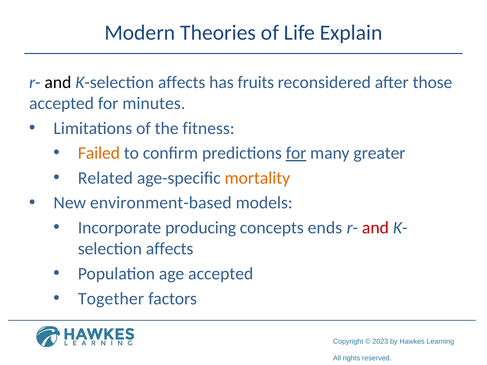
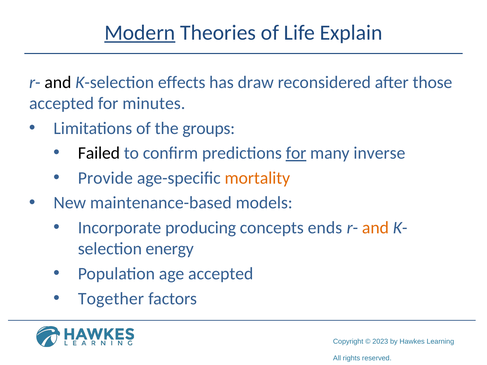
Modern underline: none -> present (140, 33)
K-selection affects: affects -> effects (182, 82)
fruits: fruits -> draw (256, 82)
fitness: fitness -> groups (209, 128)
Failed colour: orange -> black (99, 153)
greater: greater -> inverse (379, 153)
Related: Related -> Provide (105, 178)
environment-based: environment-based -> maintenance-based (161, 203)
and colour: red -> orange (375, 228)
affects: affects -> energy (170, 249)
